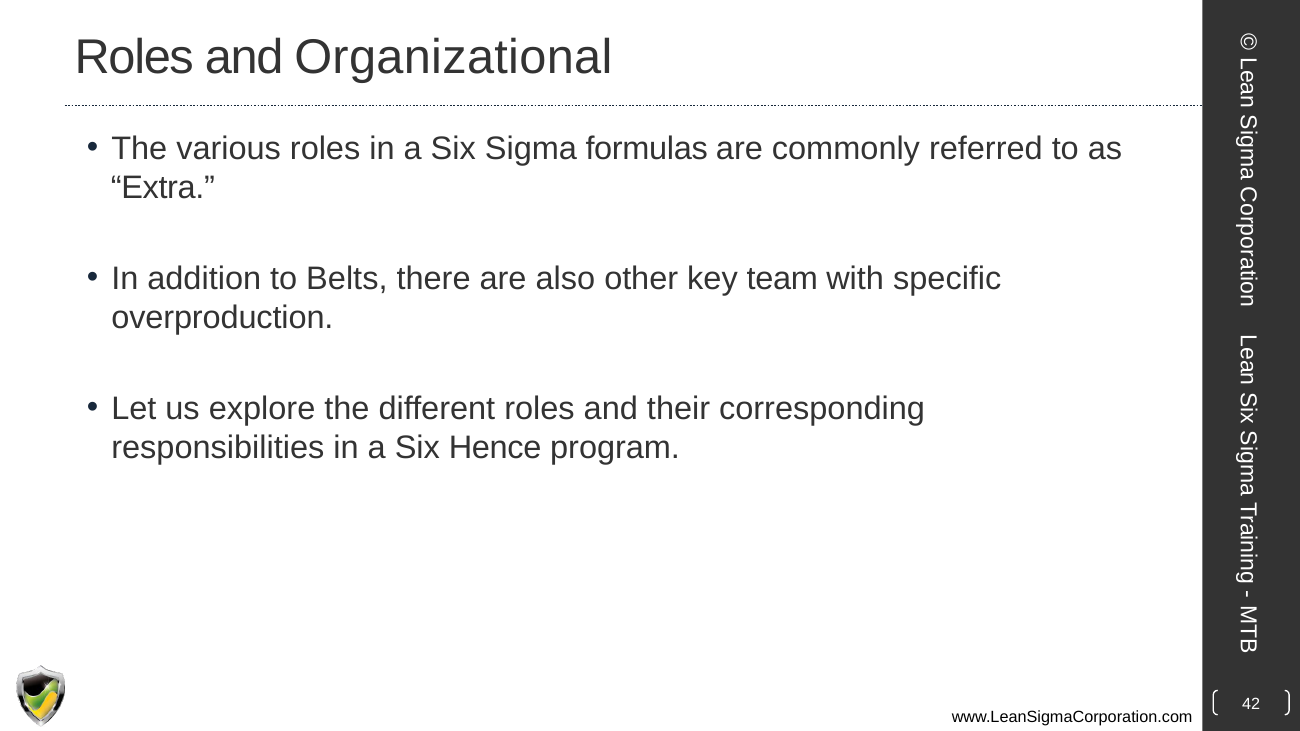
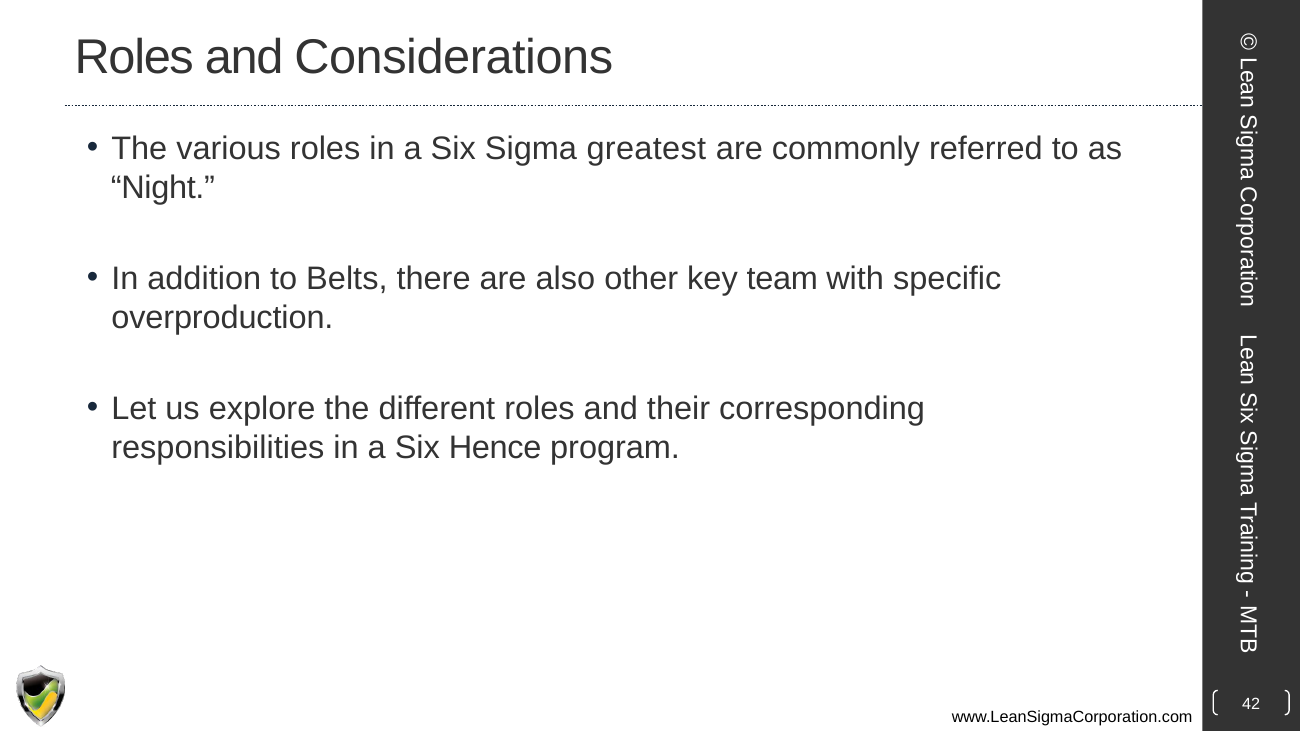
Organizational: Organizational -> Considerations (454, 58)
formulas: formulas -> greatest (646, 149)
Extra: Extra -> Night (163, 188)
